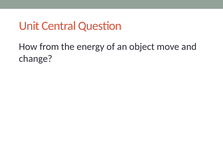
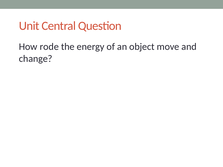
from: from -> rode (49, 47)
